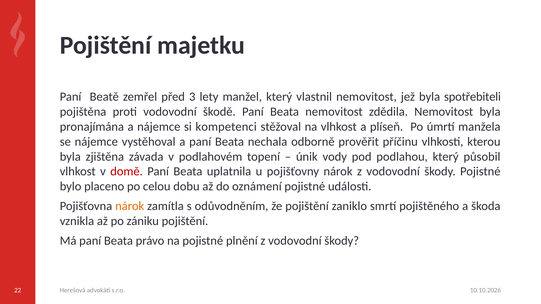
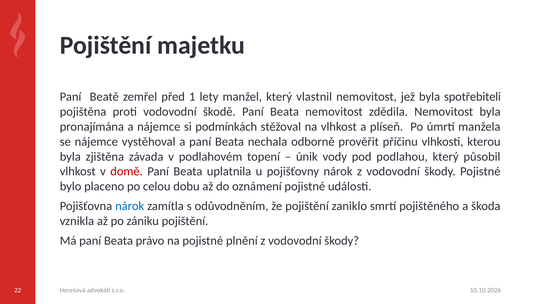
3: 3 -> 1 (192, 97)
kompetenci: kompetenci -> podmínkách (226, 127)
nárok colour: orange -> blue (130, 206)
